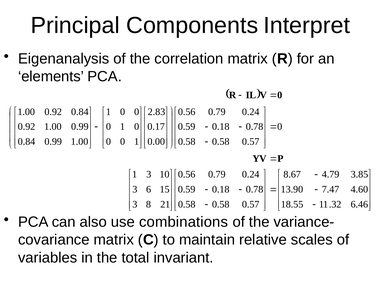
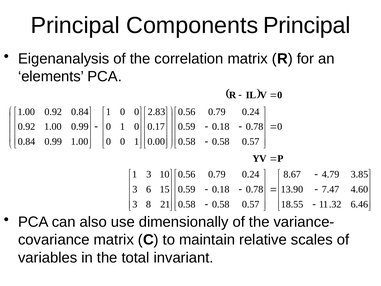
Components Interpret: Interpret -> Principal (307, 25)
combinations: combinations -> dimensionally (184, 222)
